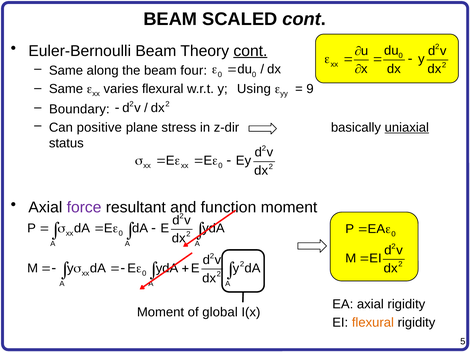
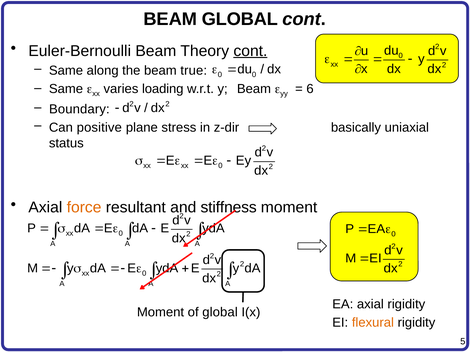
BEAM SCALED: SCALED -> GLOBAL (240, 19)
four: four -> true (194, 71)
varies flexural: flexural -> loading (163, 89)
y Using: Using -> Beam (254, 89)
9: 9 -> 6 (310, 89)
uniaxial underline: present -> none (407, 128)
force colour: purple -> orange (84, 208)
function: function -> stiffness (229, 208)
